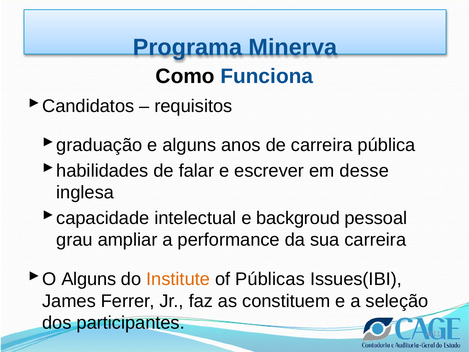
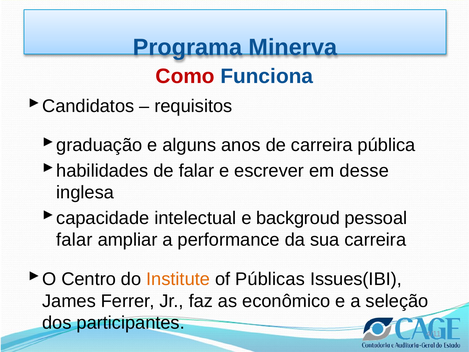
Como colour: black -> red (185, 76)
grau: grau -> falar (74, 240)
Alguns: Alguns -> Centro (89, 279)
constituem: constituem -> econômico (286, 301)
